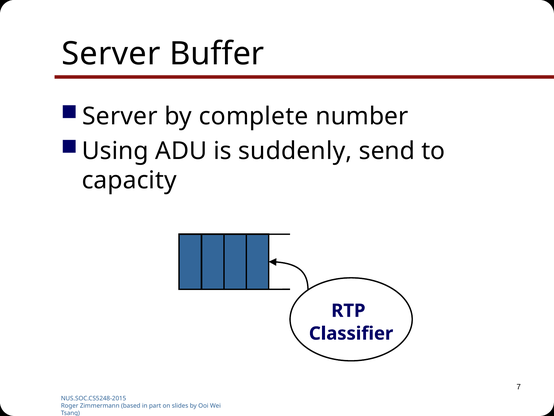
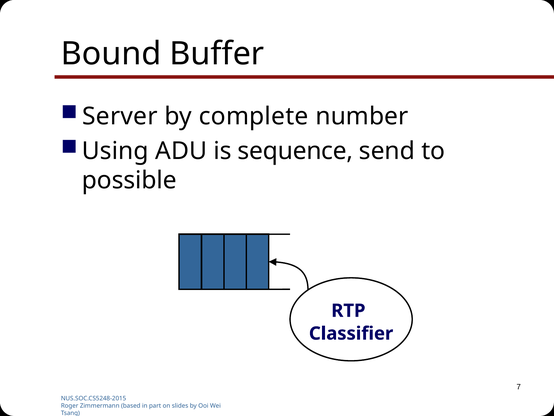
Server: Server -> Bound (111, 54)
suddenly: suddenly -> sequence (295, 151)
capacity: capacity -> possible (129, 180)
